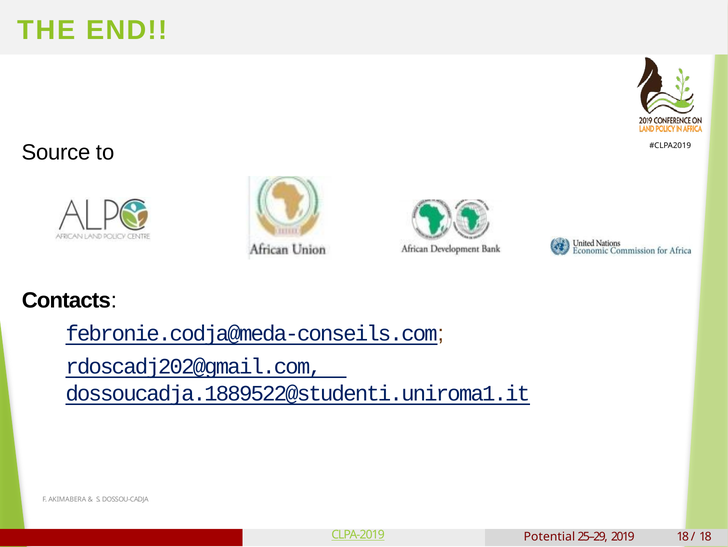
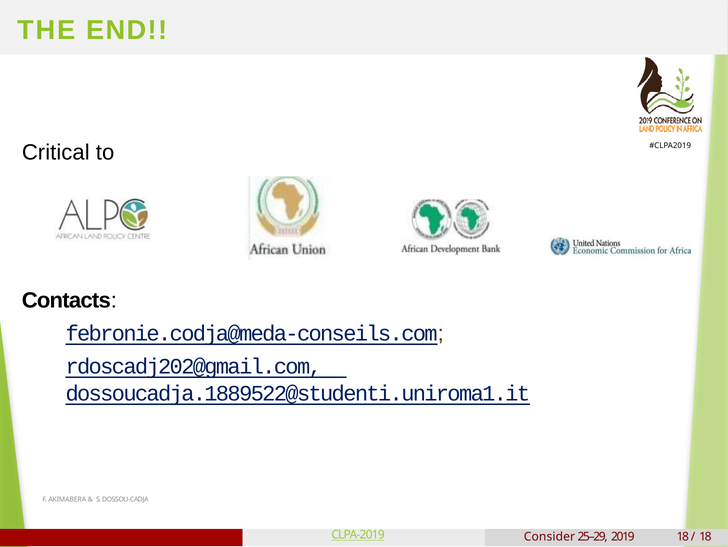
Source: Source -> Critical (56, 152)
Potential: Potential -> Consider (549, 536)
